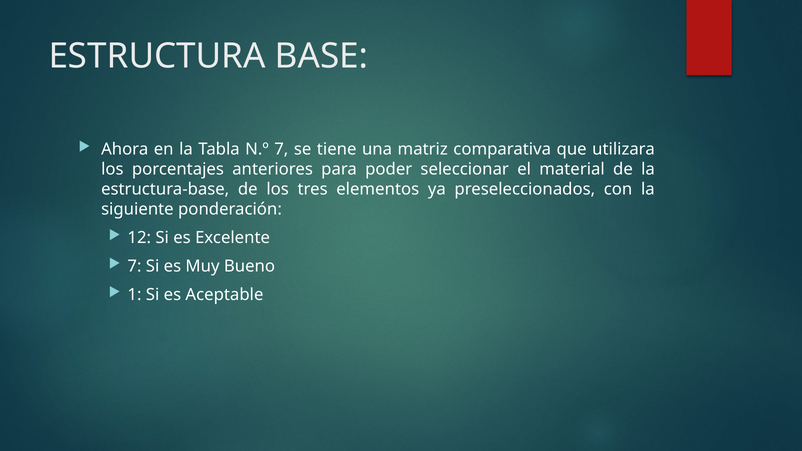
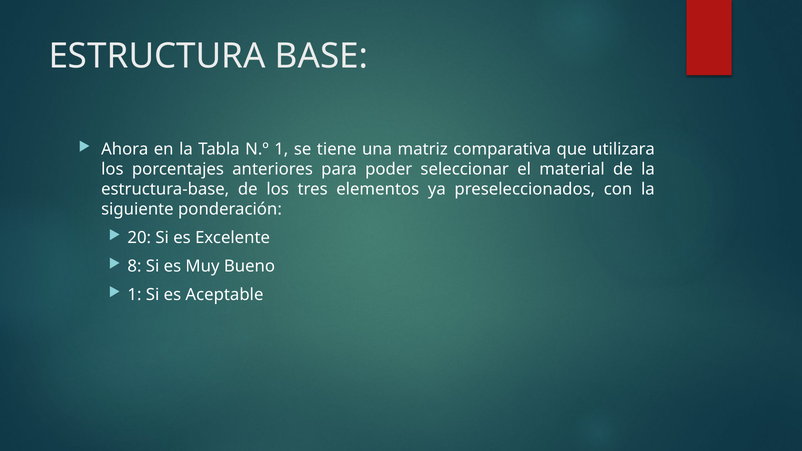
N.º 7: 7 -> 1 (281, 149)
12: 12 -> 20 (139, 238)
7: 7 -> 8 (134, 266)
